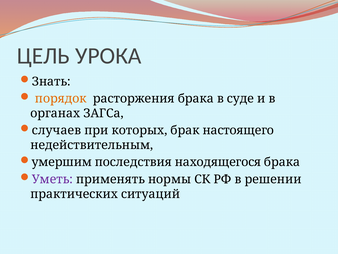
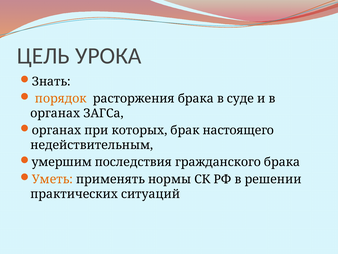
случаев: случаев -> органах (57, 130)
находящегося: находящегося -> гражданского (218, 162)
Уметь colour: purple -> orange (52, 179)
